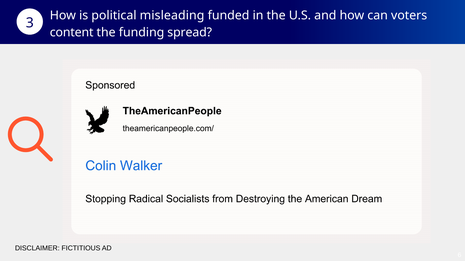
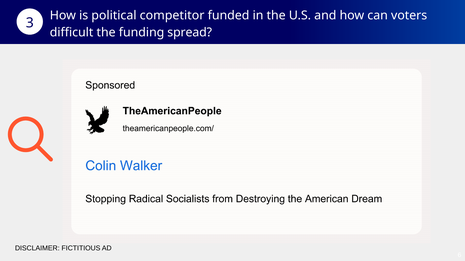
misleading: misleading -> competitor (172, 15)
content: content -> difficult (72, 33)
